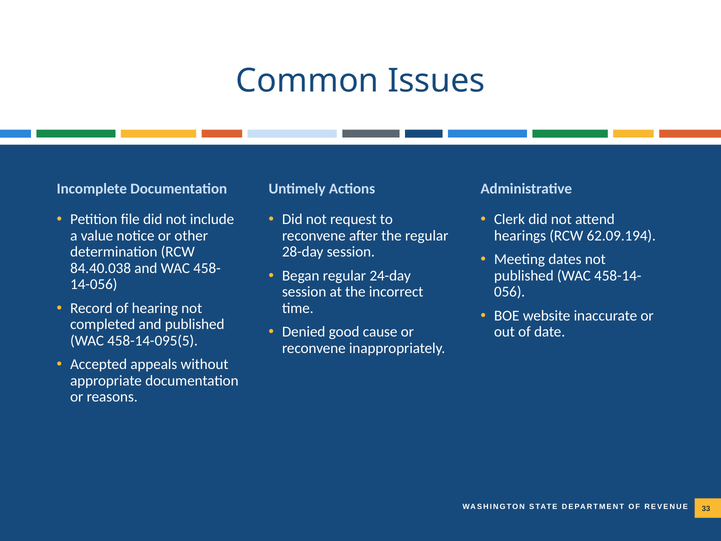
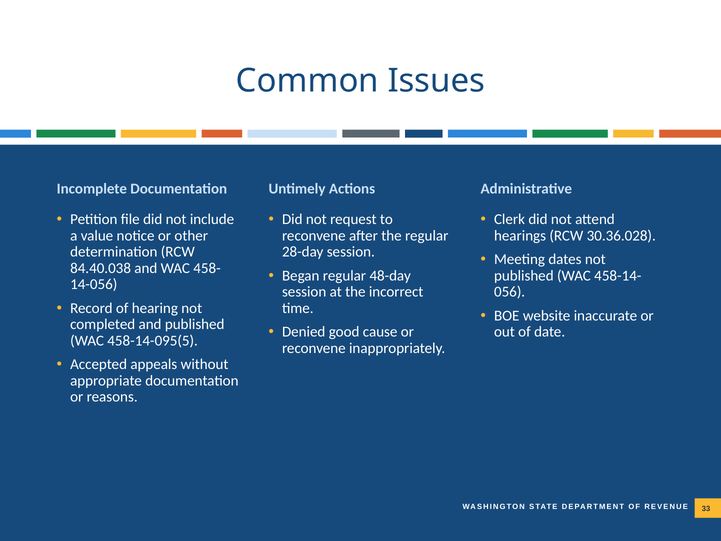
62.09.194: 62.09.194 -> 30.36.028 (621, 236)
24-day: 24-day -> 48-day (390, 276)
